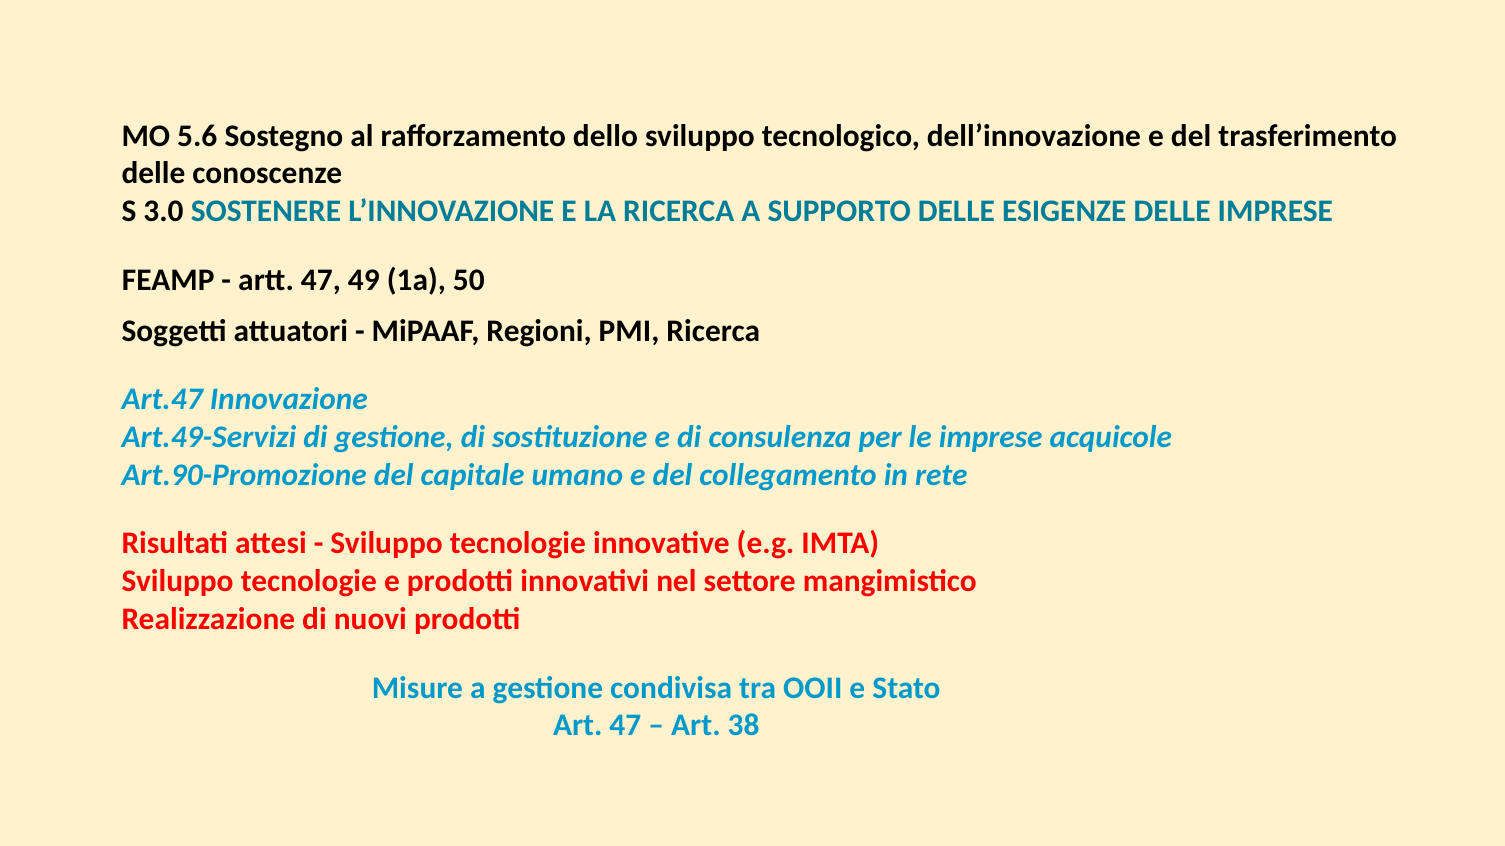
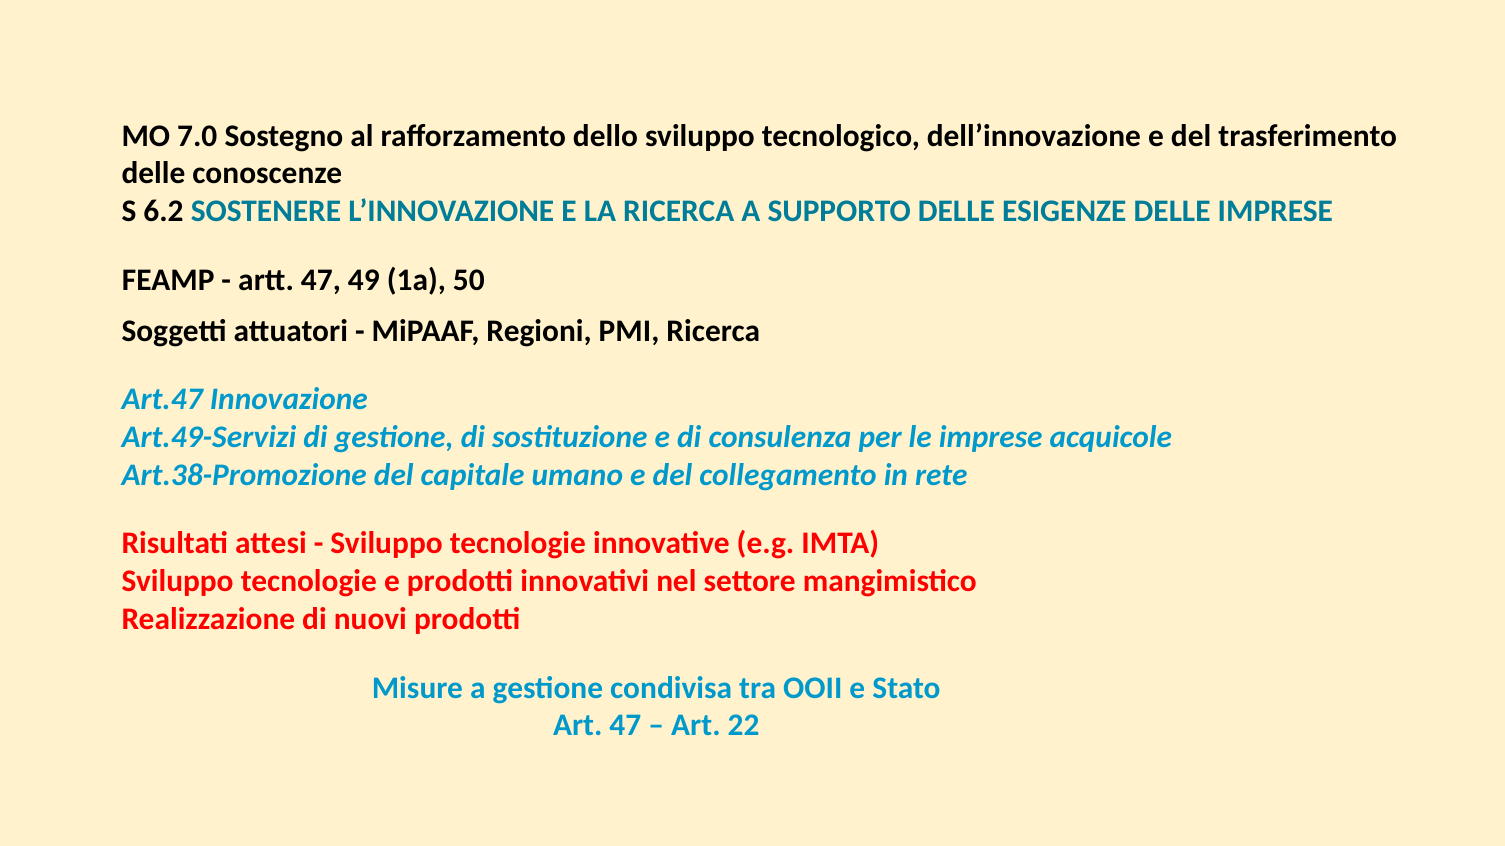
5.6: 5.6 -> 7.0 (197, 136)
3.0: 3.0 -> 6.2 (163, 211)
Art.90-Promozione: Art.90-Promozione -> Art.38-Promozione (244, 475)
38: 38 -> 22 (744, 726)
